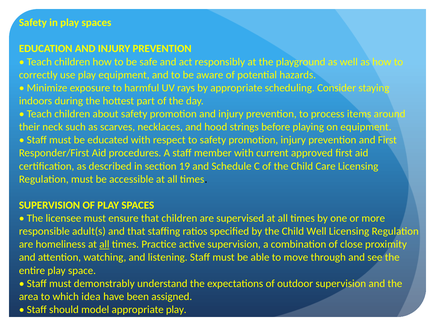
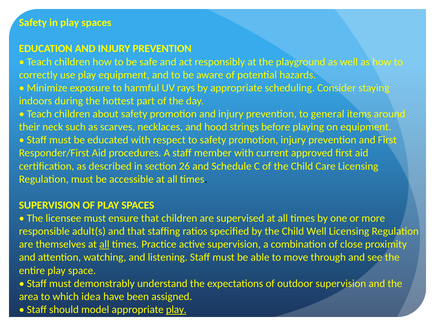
process: process -> general (328, 114)
19: 19 -> 26 (184, 166)
homeliness: homeliness -> themselves (61, 245)
play underline: none -> present (176, 310)
